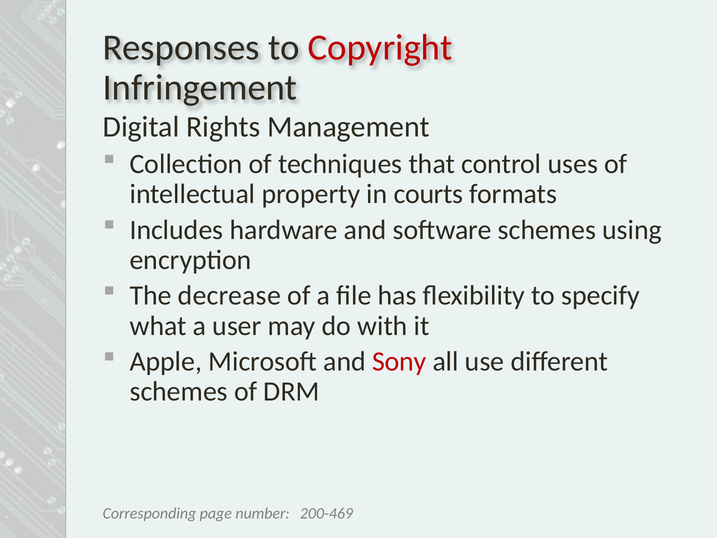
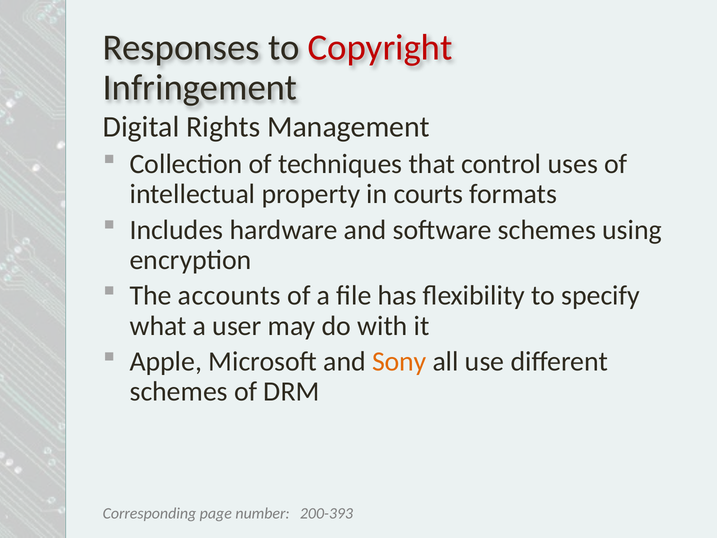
decrease: decrease -> accounts (229, 296)
Sony colour: red -> orange (399, 361)
200-469: 200-469 -> 200-393 (326, 513)
